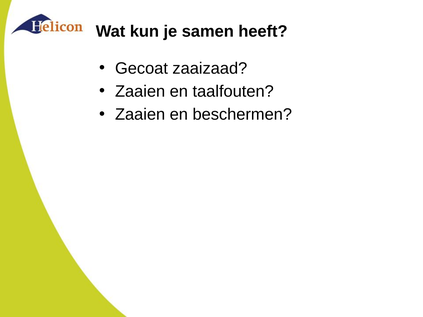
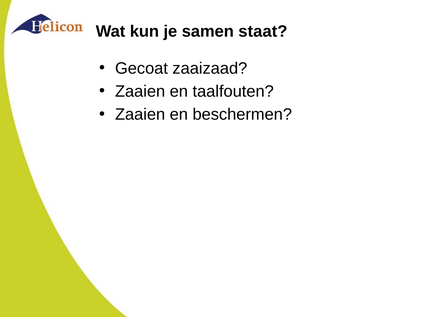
heeft: heeft -> staat (263, 32)
